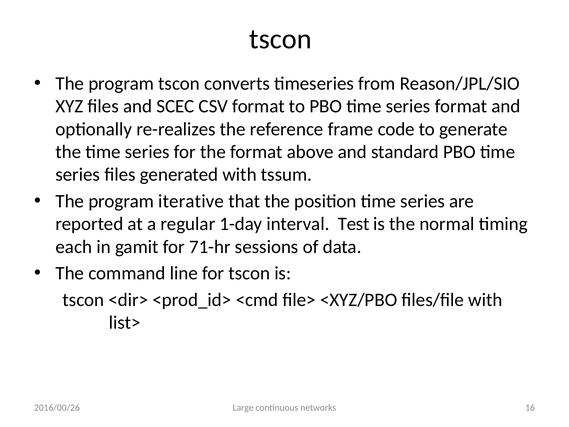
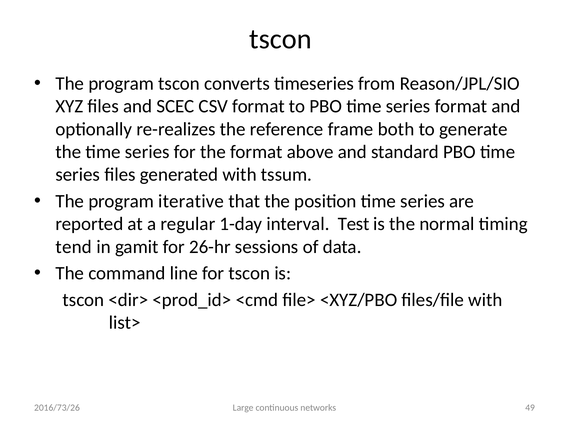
code: code -> both (396, 129)
each: each -> tend (74, 247)
71-hr: 71-hr -> 26-hr (210, 247)
16: 16 -> 49 (530, 407)
2016/00/26: 2016/00/26 -> 2016/73/26 (57, 408)
